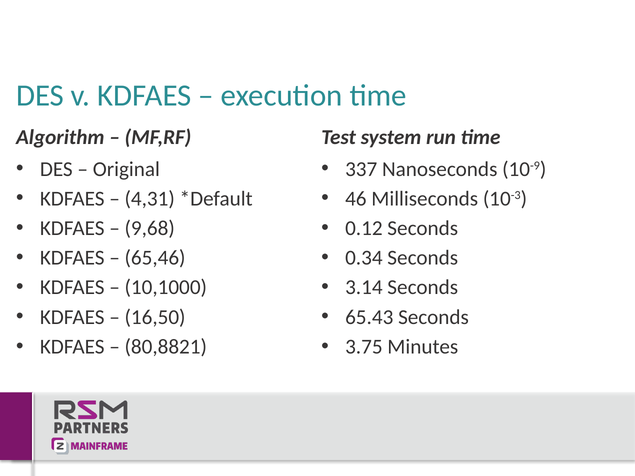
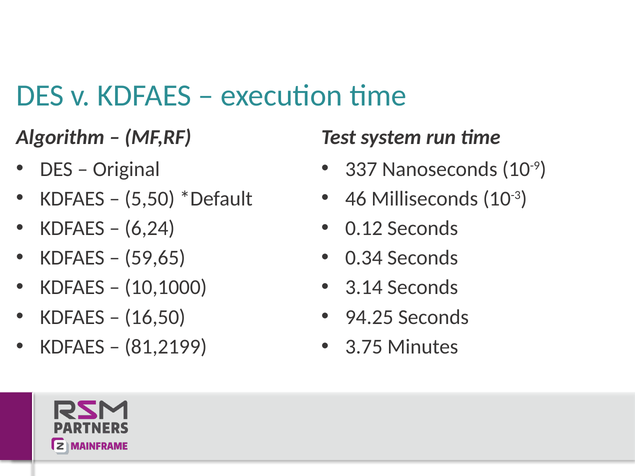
4,31: 4,31 -> 5,50 (150, 199)
9,68: 9,68 -> 6,24 (150, 228)
65,46: 65,46 -> 59,65 (155, 258)
65.43: 65.43 -> 94.25 (369, 317)
80,8821: 80,8821 -> 81,2199 (166, 347)
